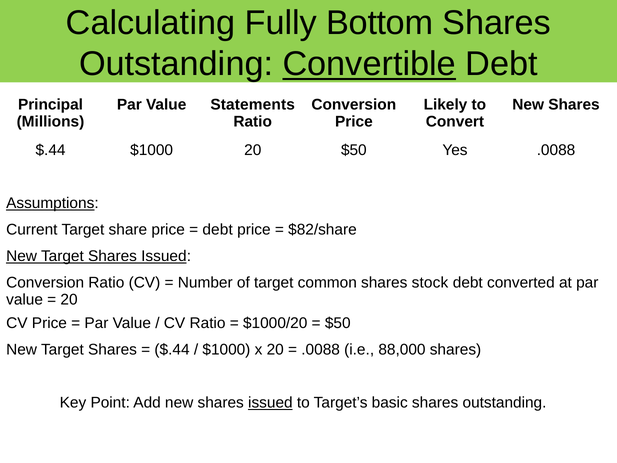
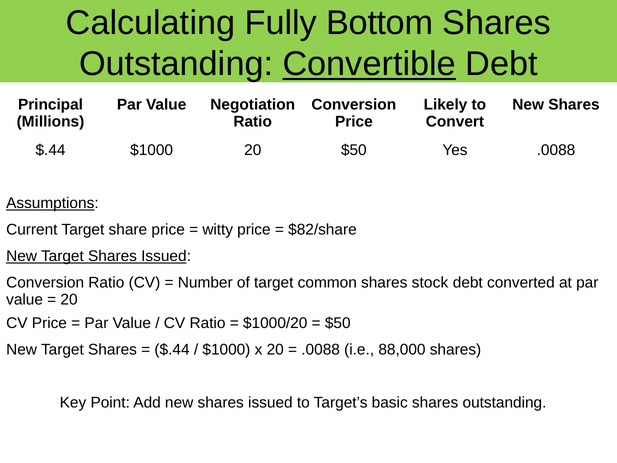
Statements: Statements -> Negotiation (253, 105)
debt: debt -> witty (218, 230)
issued underline: present -> none (270, 403)
